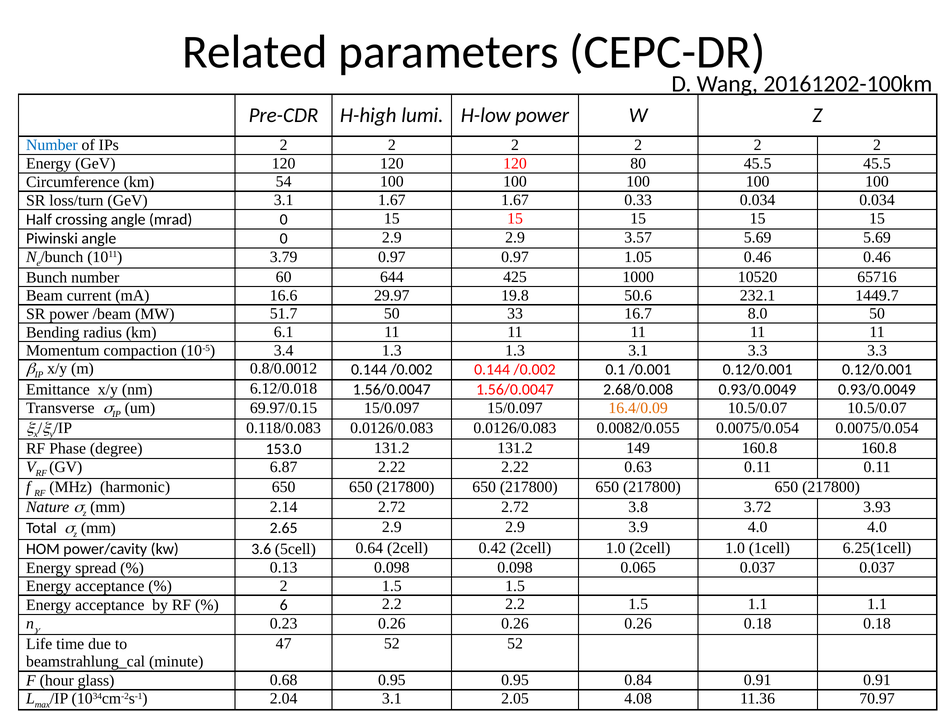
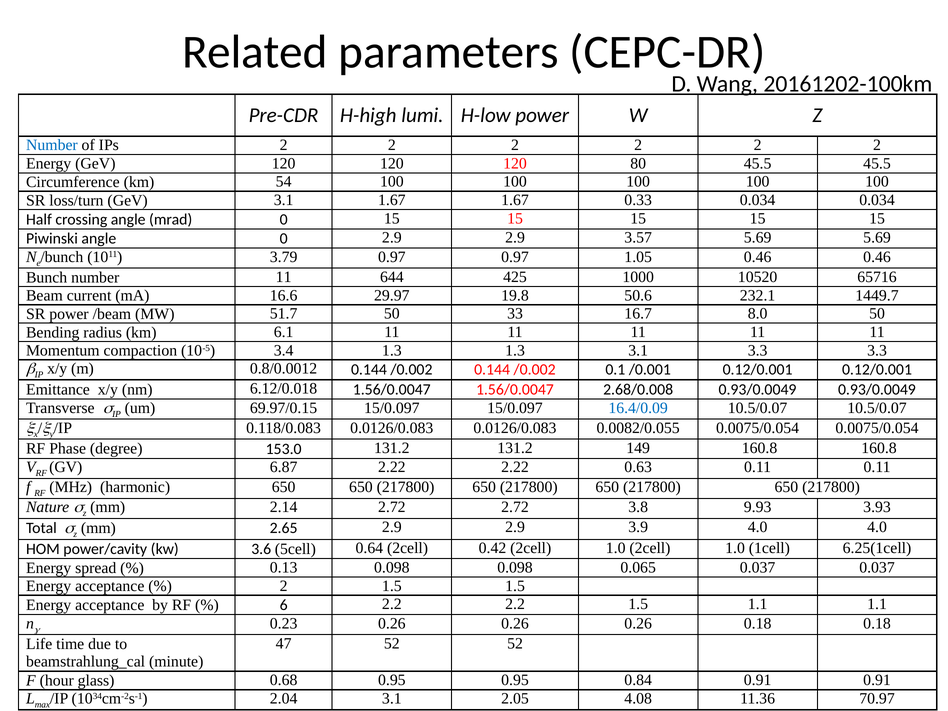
number 60: 60 -> 11 (284, 277)
16.4/0.09 colour: orange -> blue (638, 408)
3.72: 3.72 -> 9.93 (758, 507)
